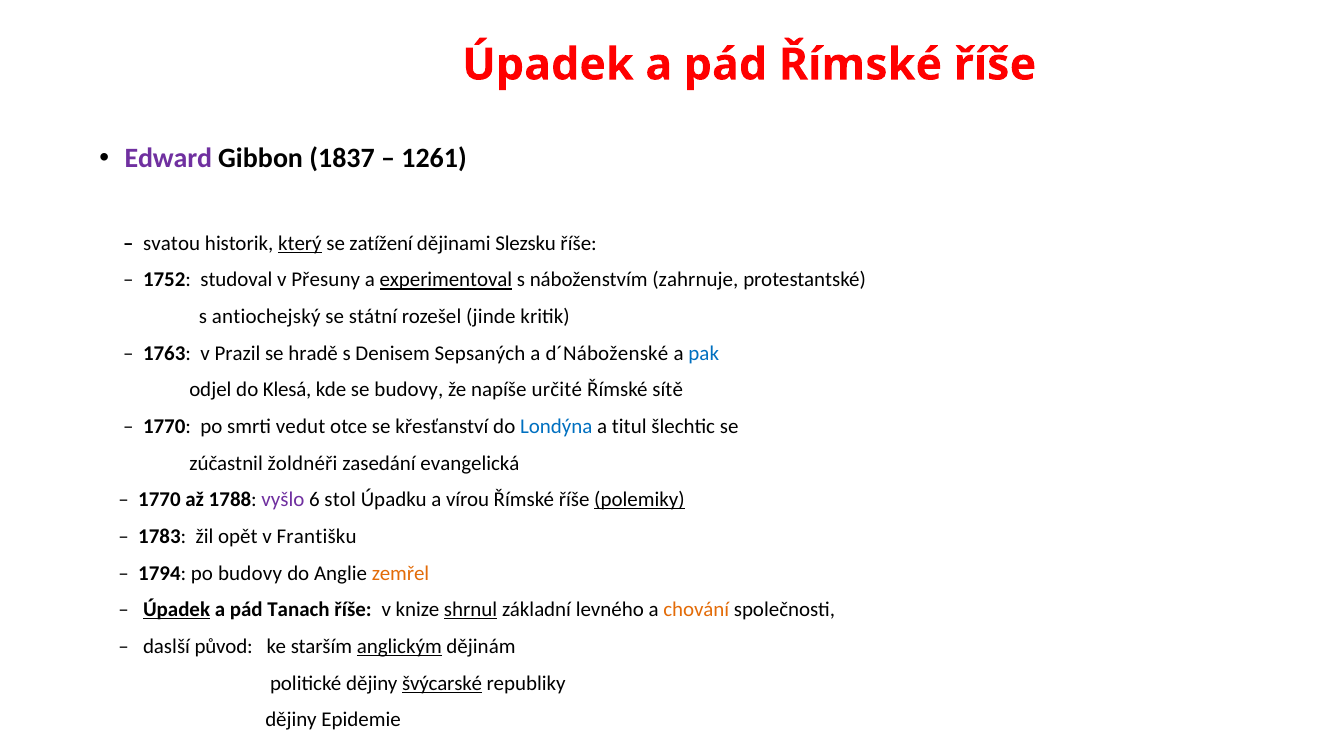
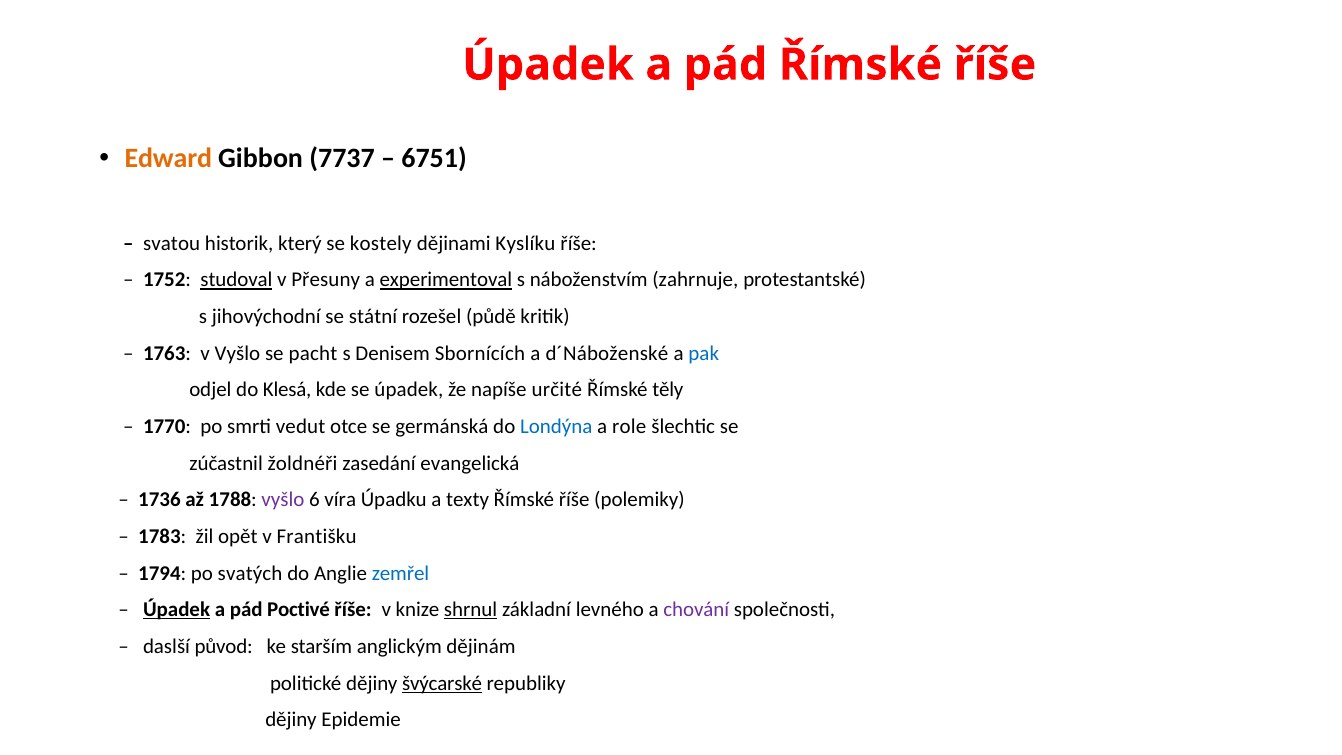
Edward colour: purple -> orange (168, 159)
1837: 1837 -> 7737 (342, 159)
1261: 1261 -> 6751 (434, 159)
který underline: present -> none (300, 243)
zatížení: zatížení -> kostely (381, 243)
Slezsku: Slezsku -> Kyslíku (525, 243)
studoval underline: none -> present (236, 280)
antiochejský: antiochejský -> jihovýchodní (266, 316)
jinde: jinde -> půdě (491, 316)
v Prazil: Prazil -> Vyšlo (237, 353)
hradě: hradě -> pacht (313, 353)
Sepsaných: Sepsaných -> Sbornících (480, 353)
se budovy: budovy -> úpadek (409, 390)
sítě: sítě -> těly (668, 390)
křesťanství: křesťanství -> germánská (442, 426)
titul: titul -> role (629, 426)
1770: 1770 -> 1736 (159, 500)
stol: stol -> víra (340, 500)
vírou: vírou -> texty (467, 500)
polemiky underline: present -> none (639, 500)
po budovy: budovy -> svatých (250, 573)
zemřel colour: orange -> blue (400, 573)
Tanach: Tanach -> Poctivé (299, 610)
chování colour: orange -> purple (696, 610)
anglickým underline: present -> none (399, 646)
